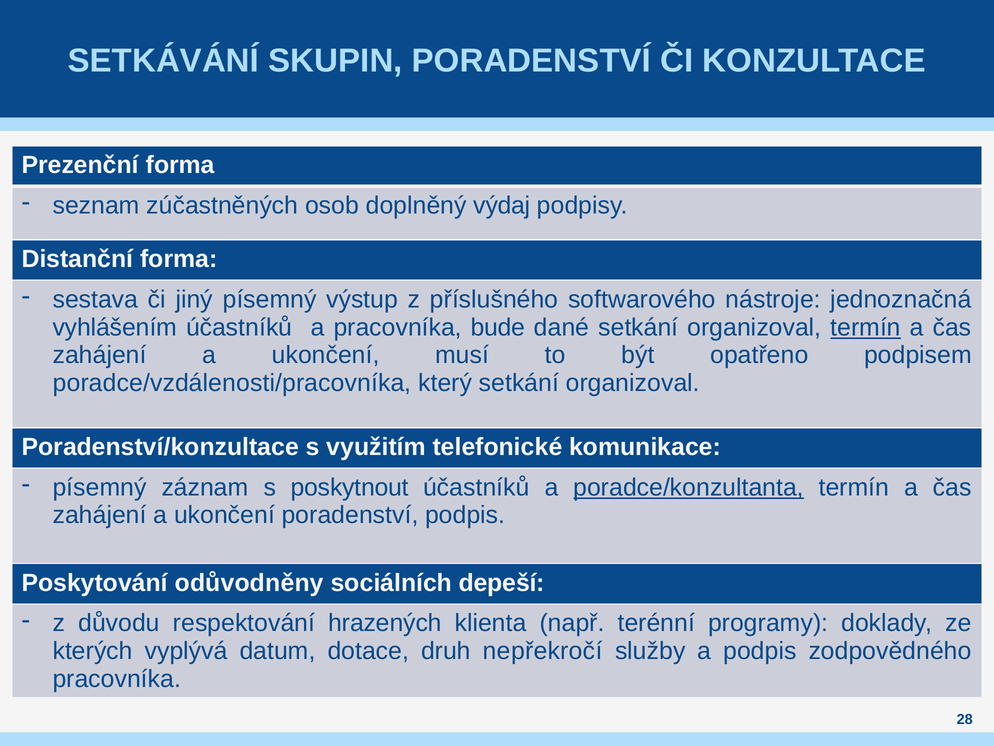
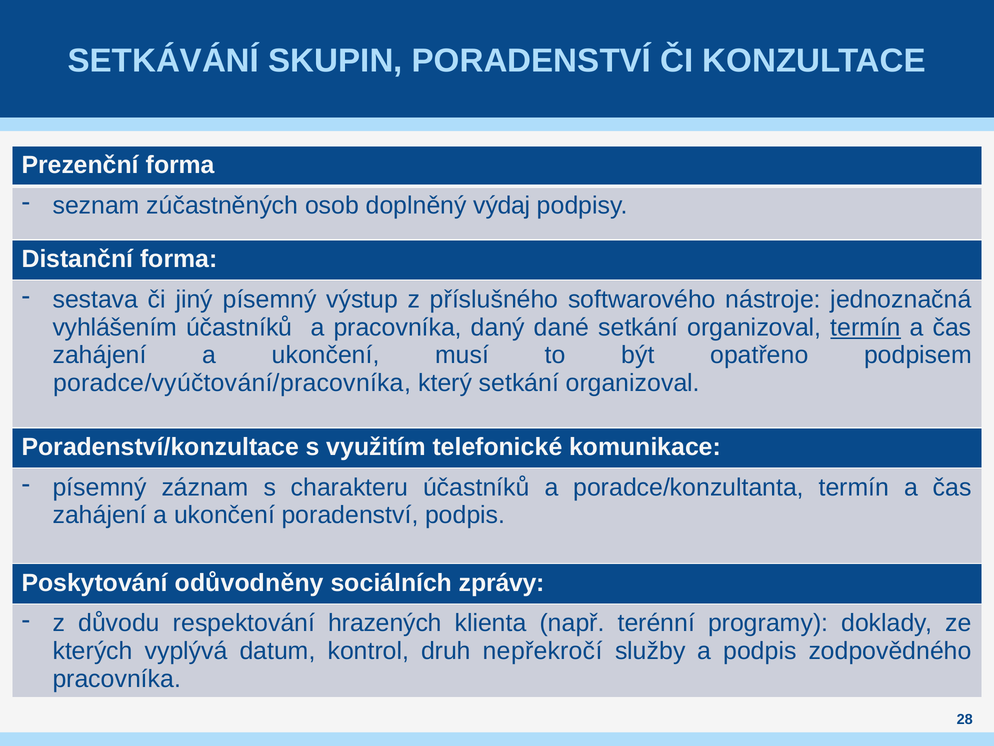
bude: bude -> daný (498, 327)
poradce/vzdálenosti/pracovníka: poradce/vzdálenosti/pracovníka -> poradce/vyúčtování/pracovníka (232, 383)
poskytnout: poskytnout -> charakteru (350, 487)
poradce/konzultanta underline: present -> none (689, 487)
depeší: depeší -> zprávy (502, 583)
dotace: dotace -> kontrol (368, 651)
